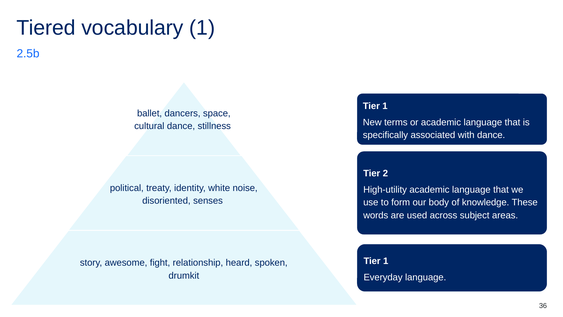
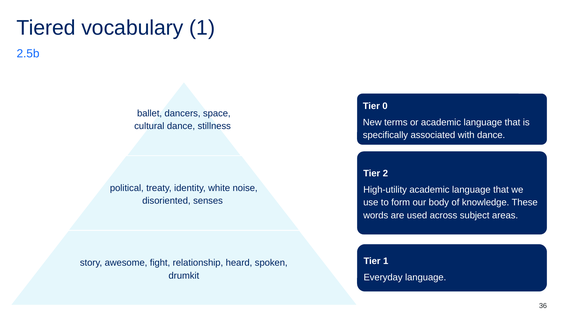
1: 1 -> 0 (385, 106)
